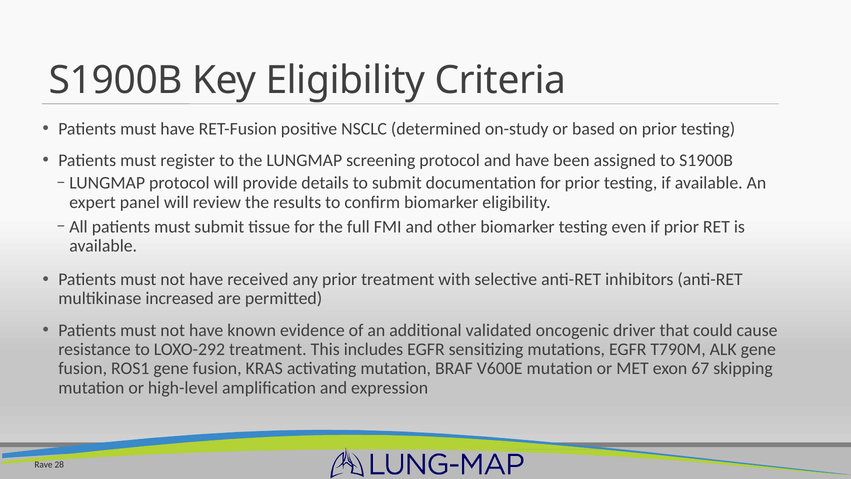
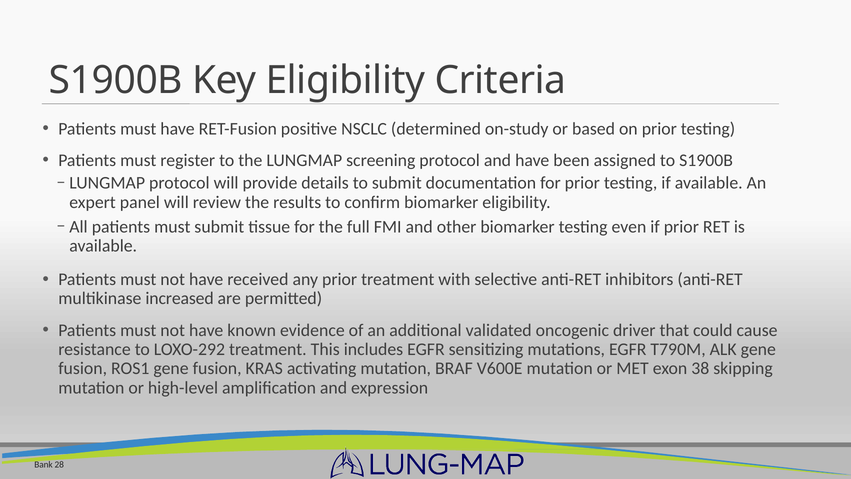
67: 67 -> 38 (700, 368)
Rave: Rave -> Bank (44, 464)
